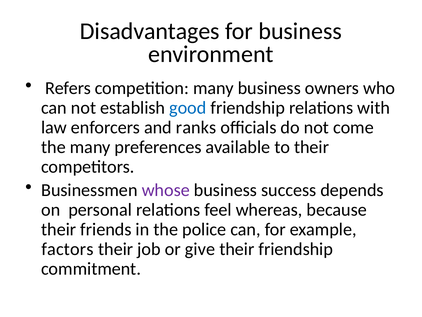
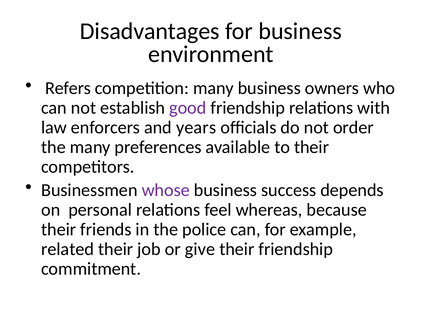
good colour: blue -> purple (188, 108)
ranks: ranks -> years (196, 127)
come: come -> order (353, 127)
factors: factors -> related (68, 249)
